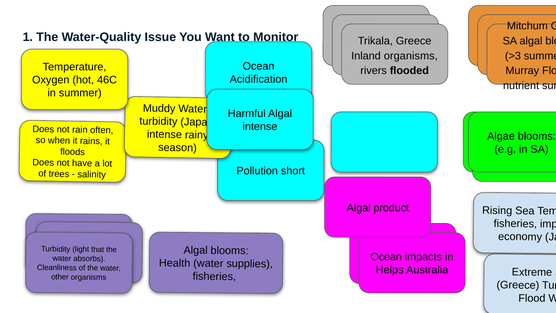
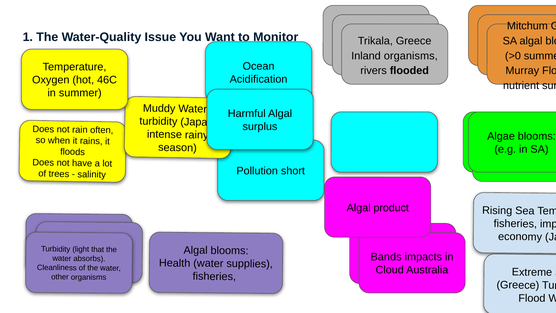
>3: >3 -> >0 (513, 56)
intense: intense -> surplus (260, 127)
Ocean: Ocean -> Bands (386, 257)
Helps: Helps -> Cloud (390, 270)
